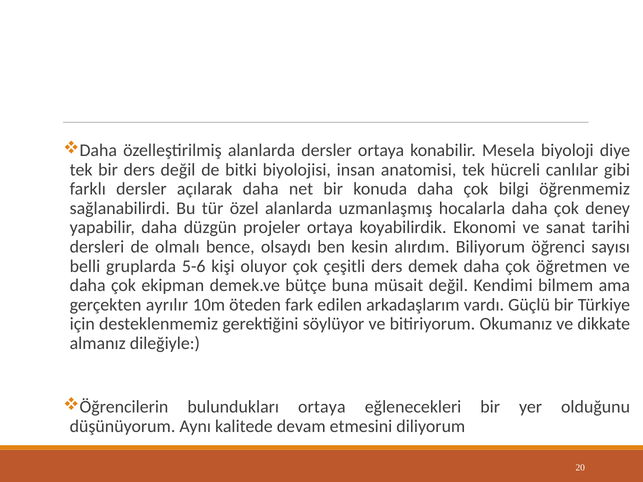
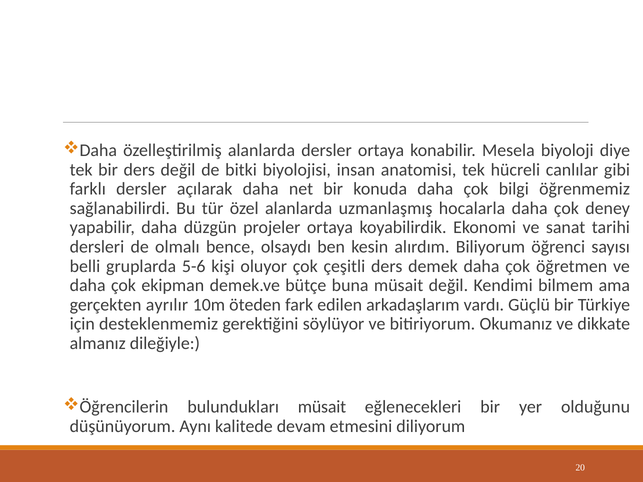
bulundukları ortaya: ortaya -> müsait (322, 407)
